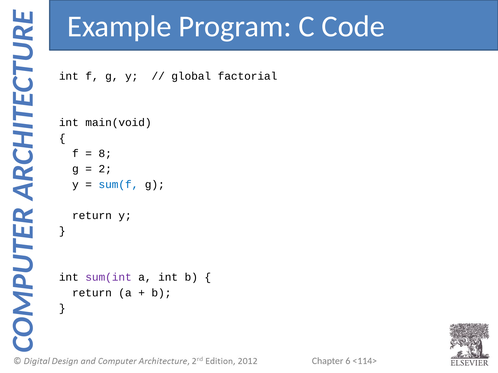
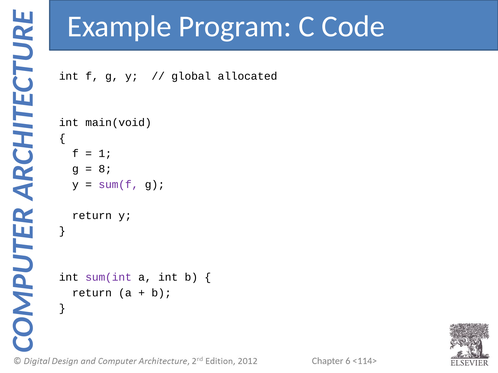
factorial: factorial -> allocated (248, 76)
8: 8 -> 1 (105, 154)
2: 2 -> 8 (105, 169)
sum(f colour: blue -> purple (118, 185)
